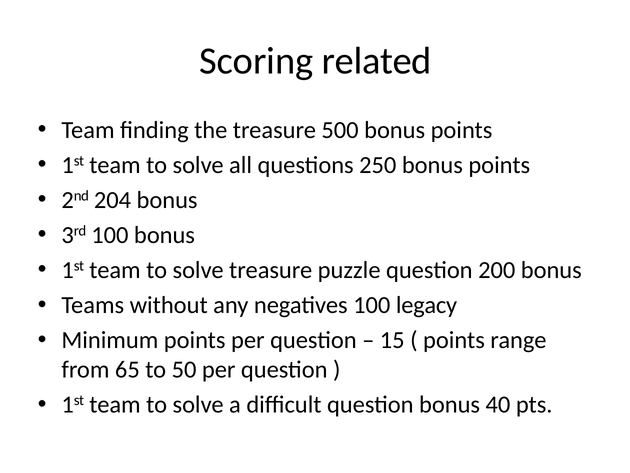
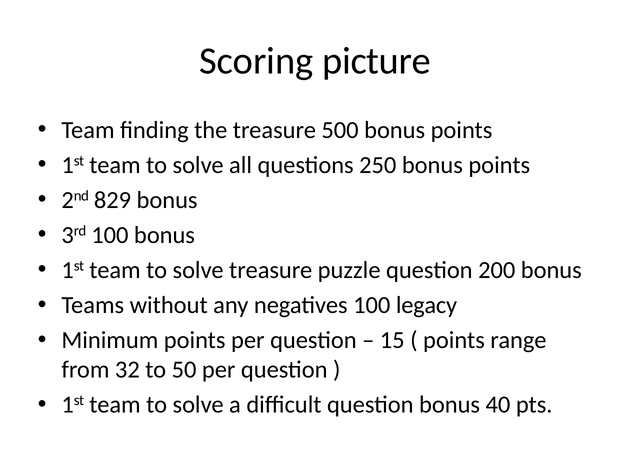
related: related -> picture (377, 61)
204: 204 -> 829 (112, 200)
65: 65 -> 32 (127, 369)
